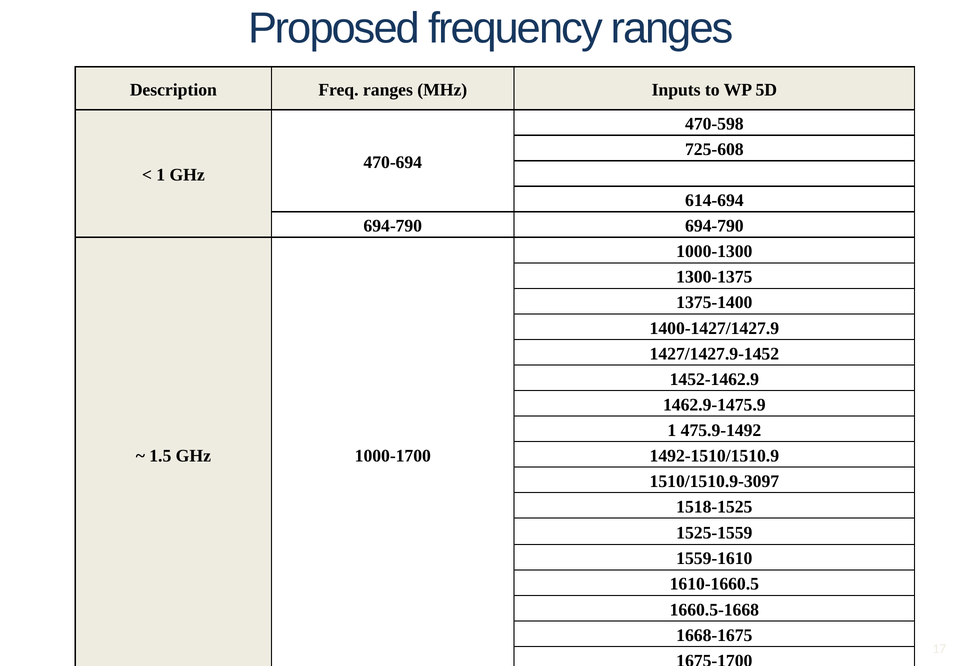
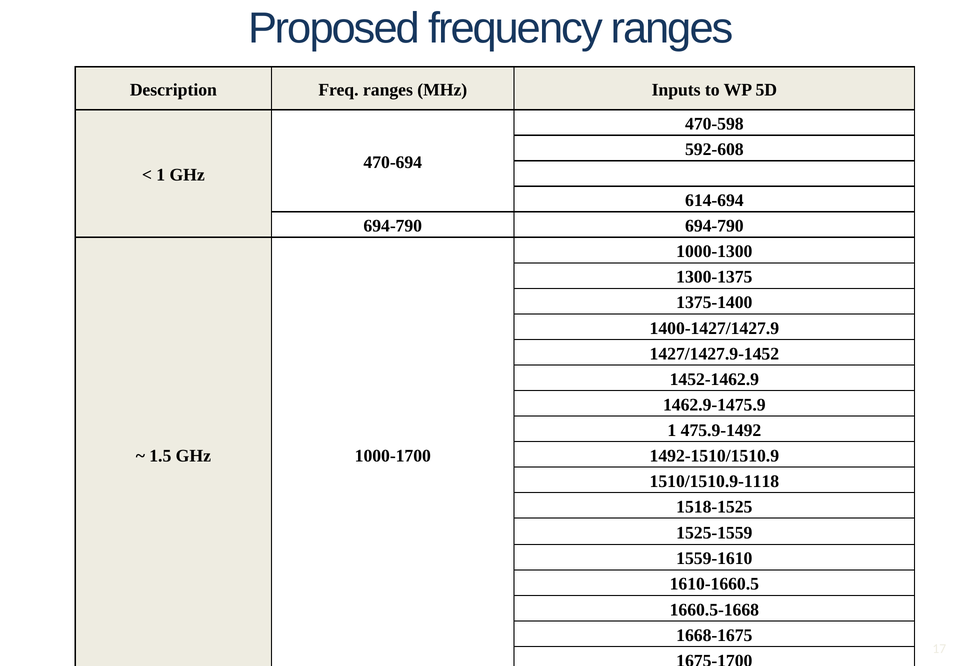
725-608: 725-608 -> 592-608 (714, 150)
1510/1510.9-3097: 1510/1510.9-3097 -> 1510/1510.9-1118 (714, 481)
